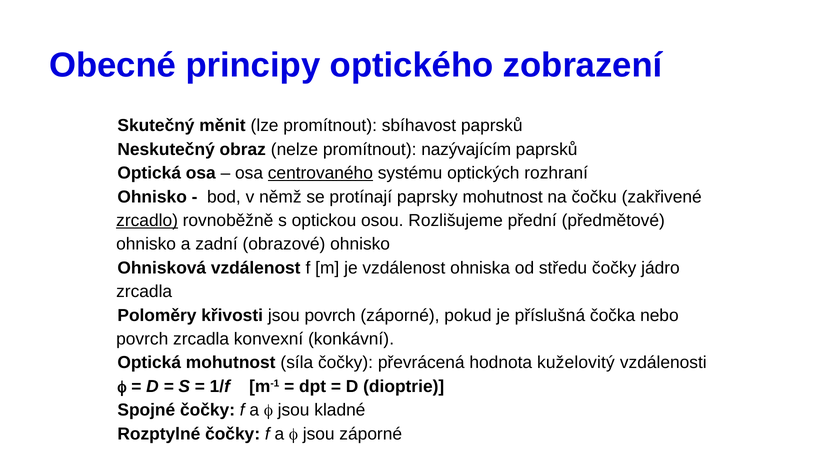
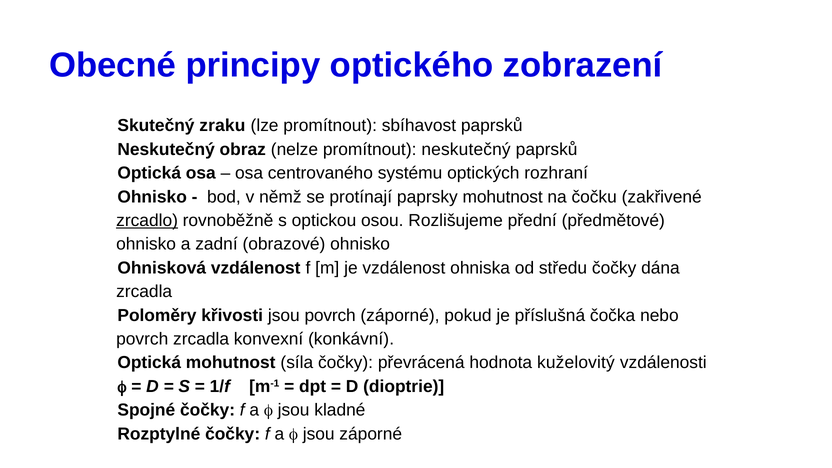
měnit: měnit -> zraku (222, 126)
promítnout nazývajícím: nazývajícím -> neskutečný (466, 149)
centrovaného underline: present -> none (320, 173)
jádro: jádro -> dána (660, 268)
